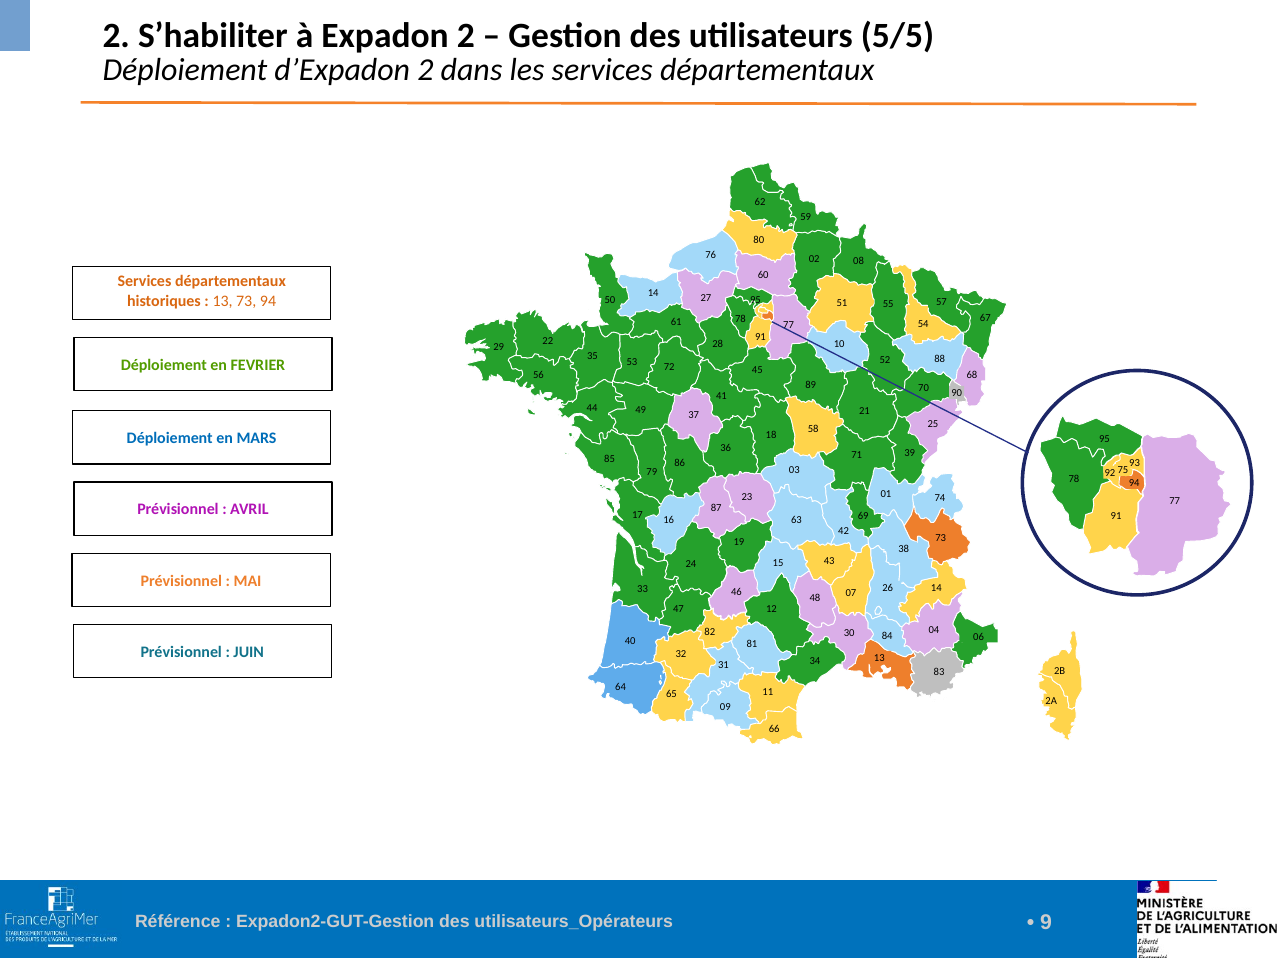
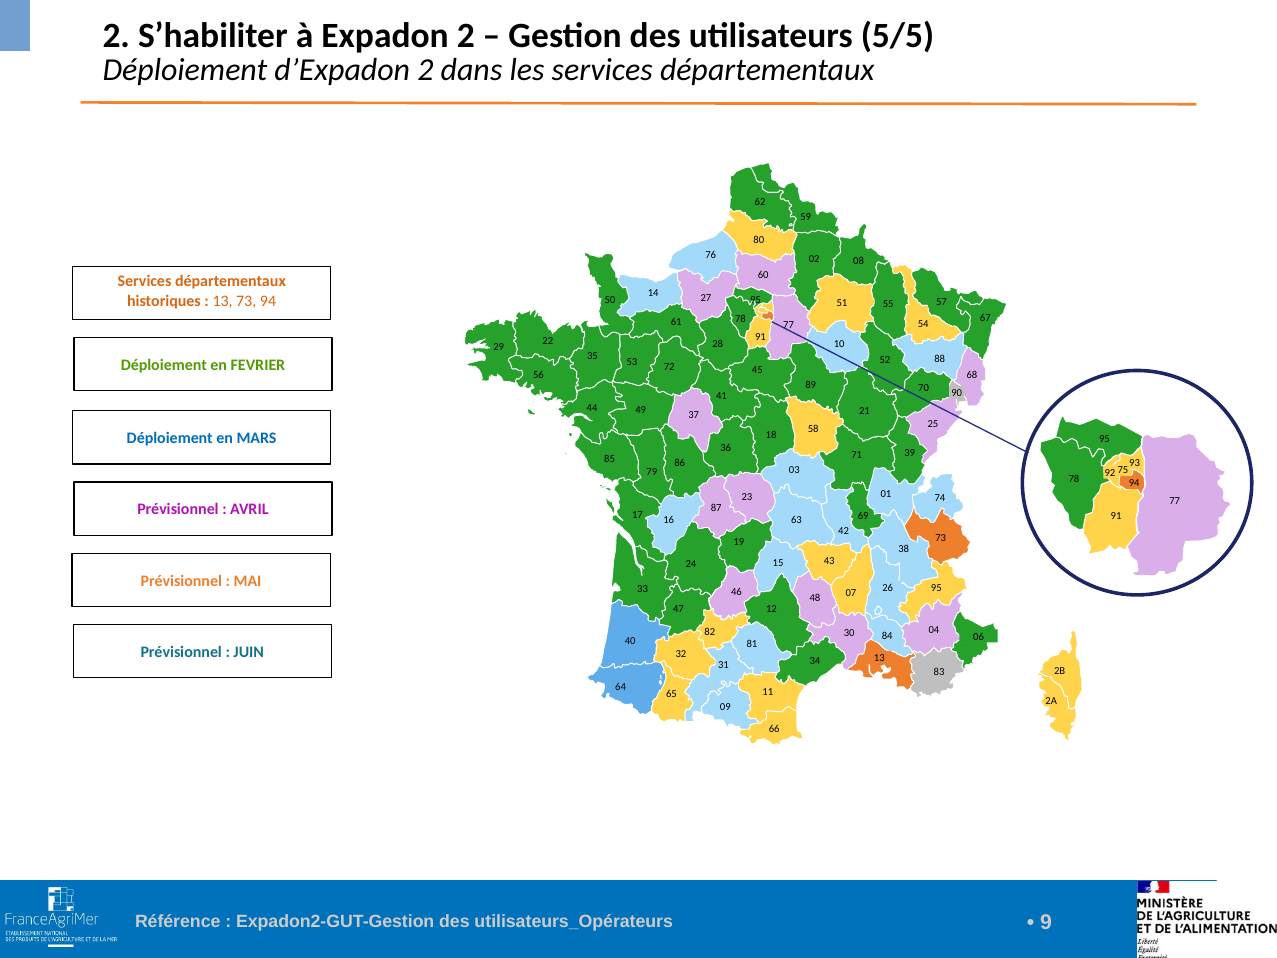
26 14: 14 -> 95 (936, 588)
